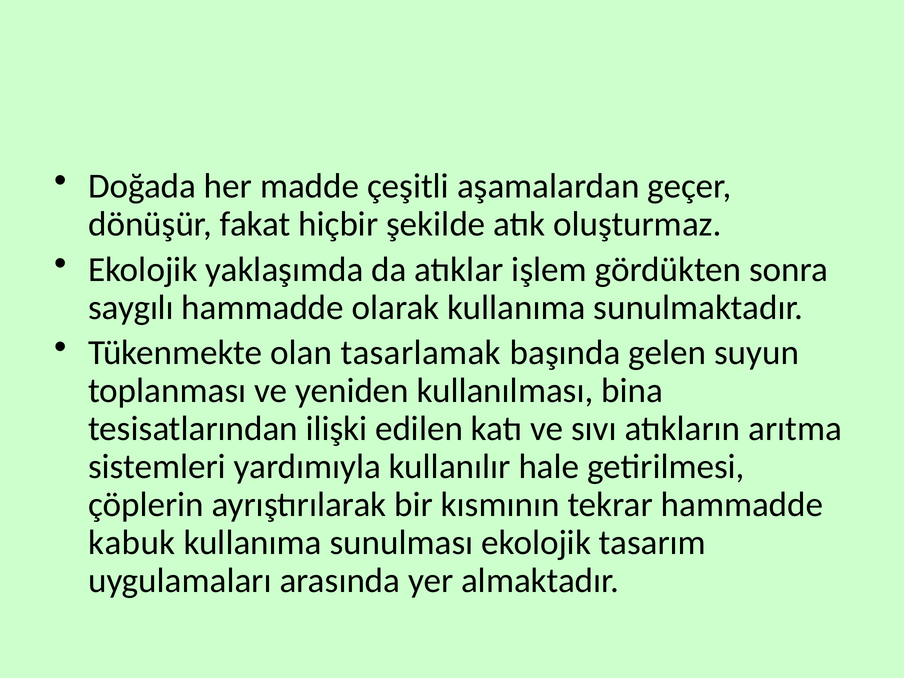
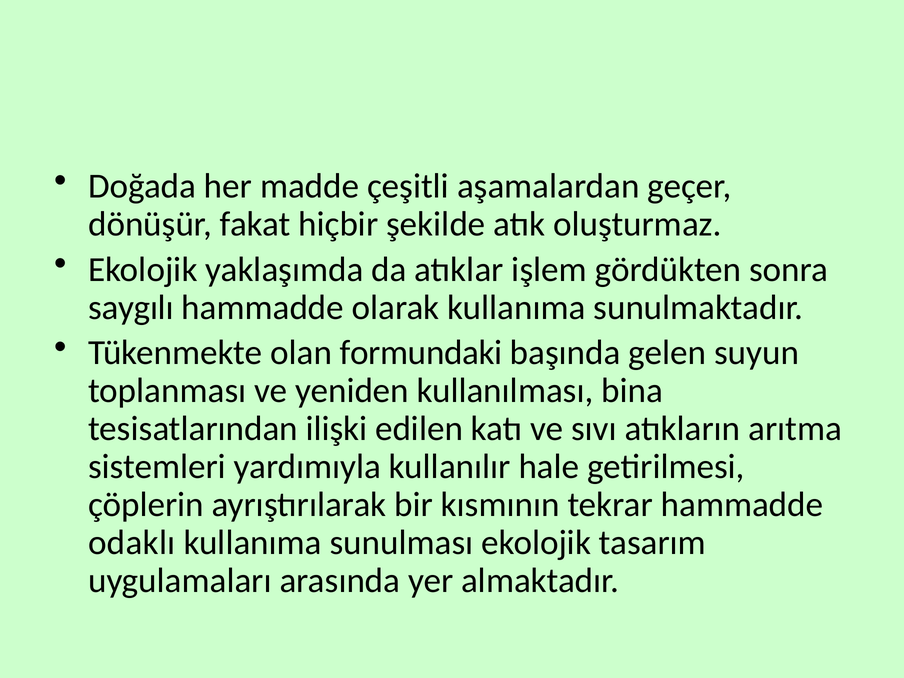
tasarlamak: tasarlamak -> formundaki (421, 353)
kabuk: kabuk -> odaklı (132, 543)
